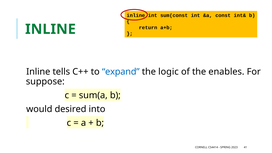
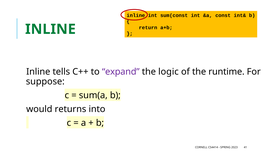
expand colour: blue -> purple (121, 72)
enables: enables -> runtime (226, 72)
desired: desired -> returns (70, 109)
